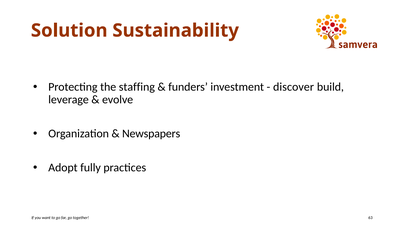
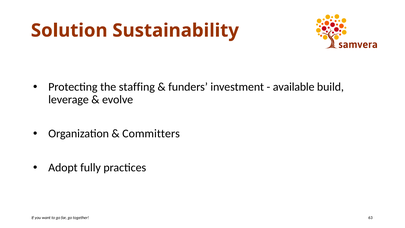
discover: discover -> available (294, 87)
Newspapers: Newspapers -> Committers (151, 134)
